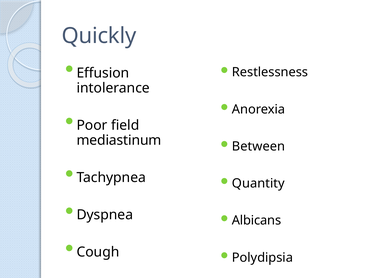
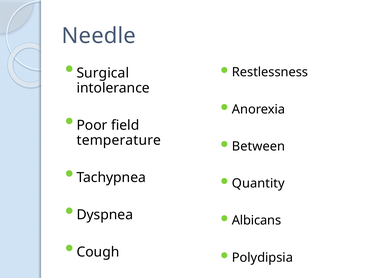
Quickly: Quickly -> Needle (99, 36)
Effusion: Effusion -> Surgical (103, 73)
mediastinum: mediastinum -> temperature (119, 140)
